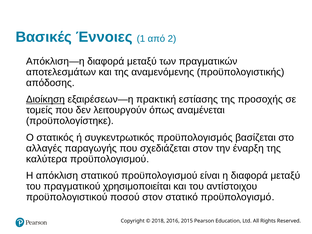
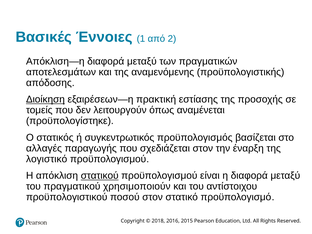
καλύτερα: καλύτερα -> λογιστικό (47, 159)
στατικού underline: none -> present (100, 176)
χρησιμοποιείται: χρησιμοποιείται -> χρησιμοποιούν (137, 186)
